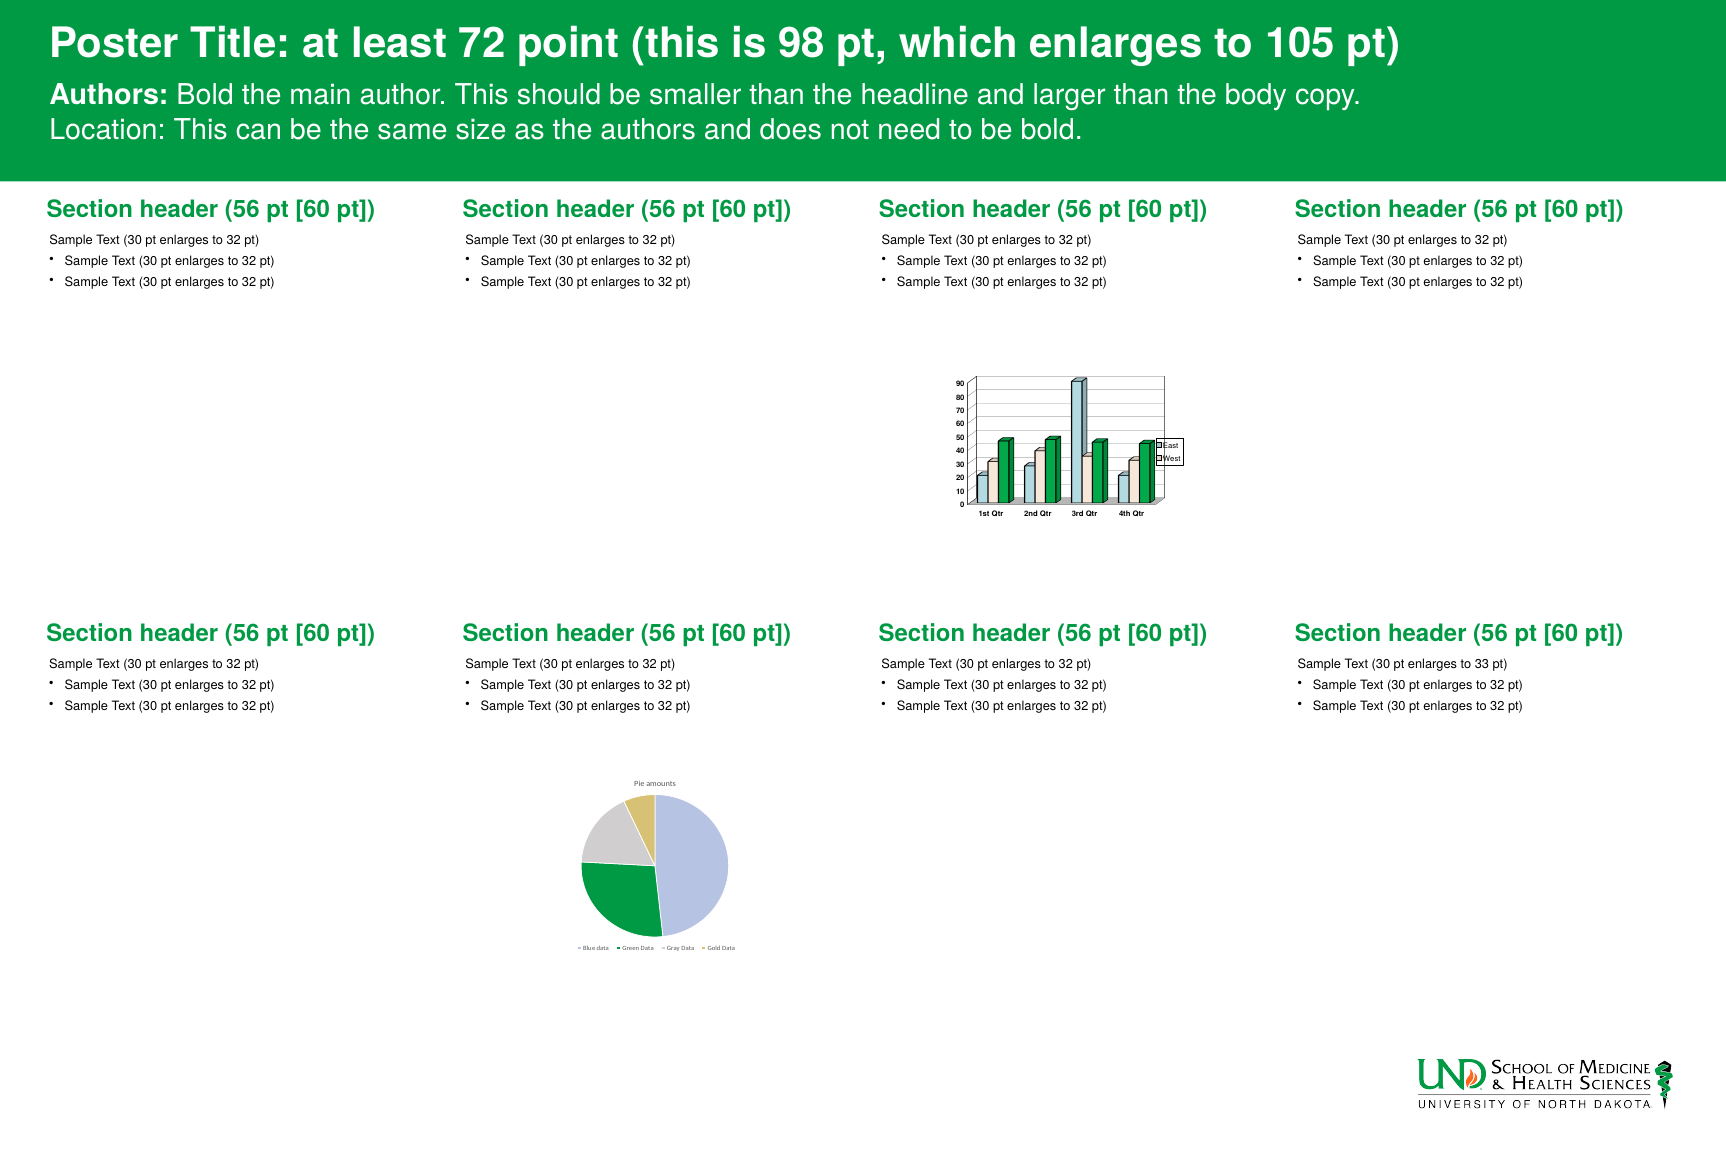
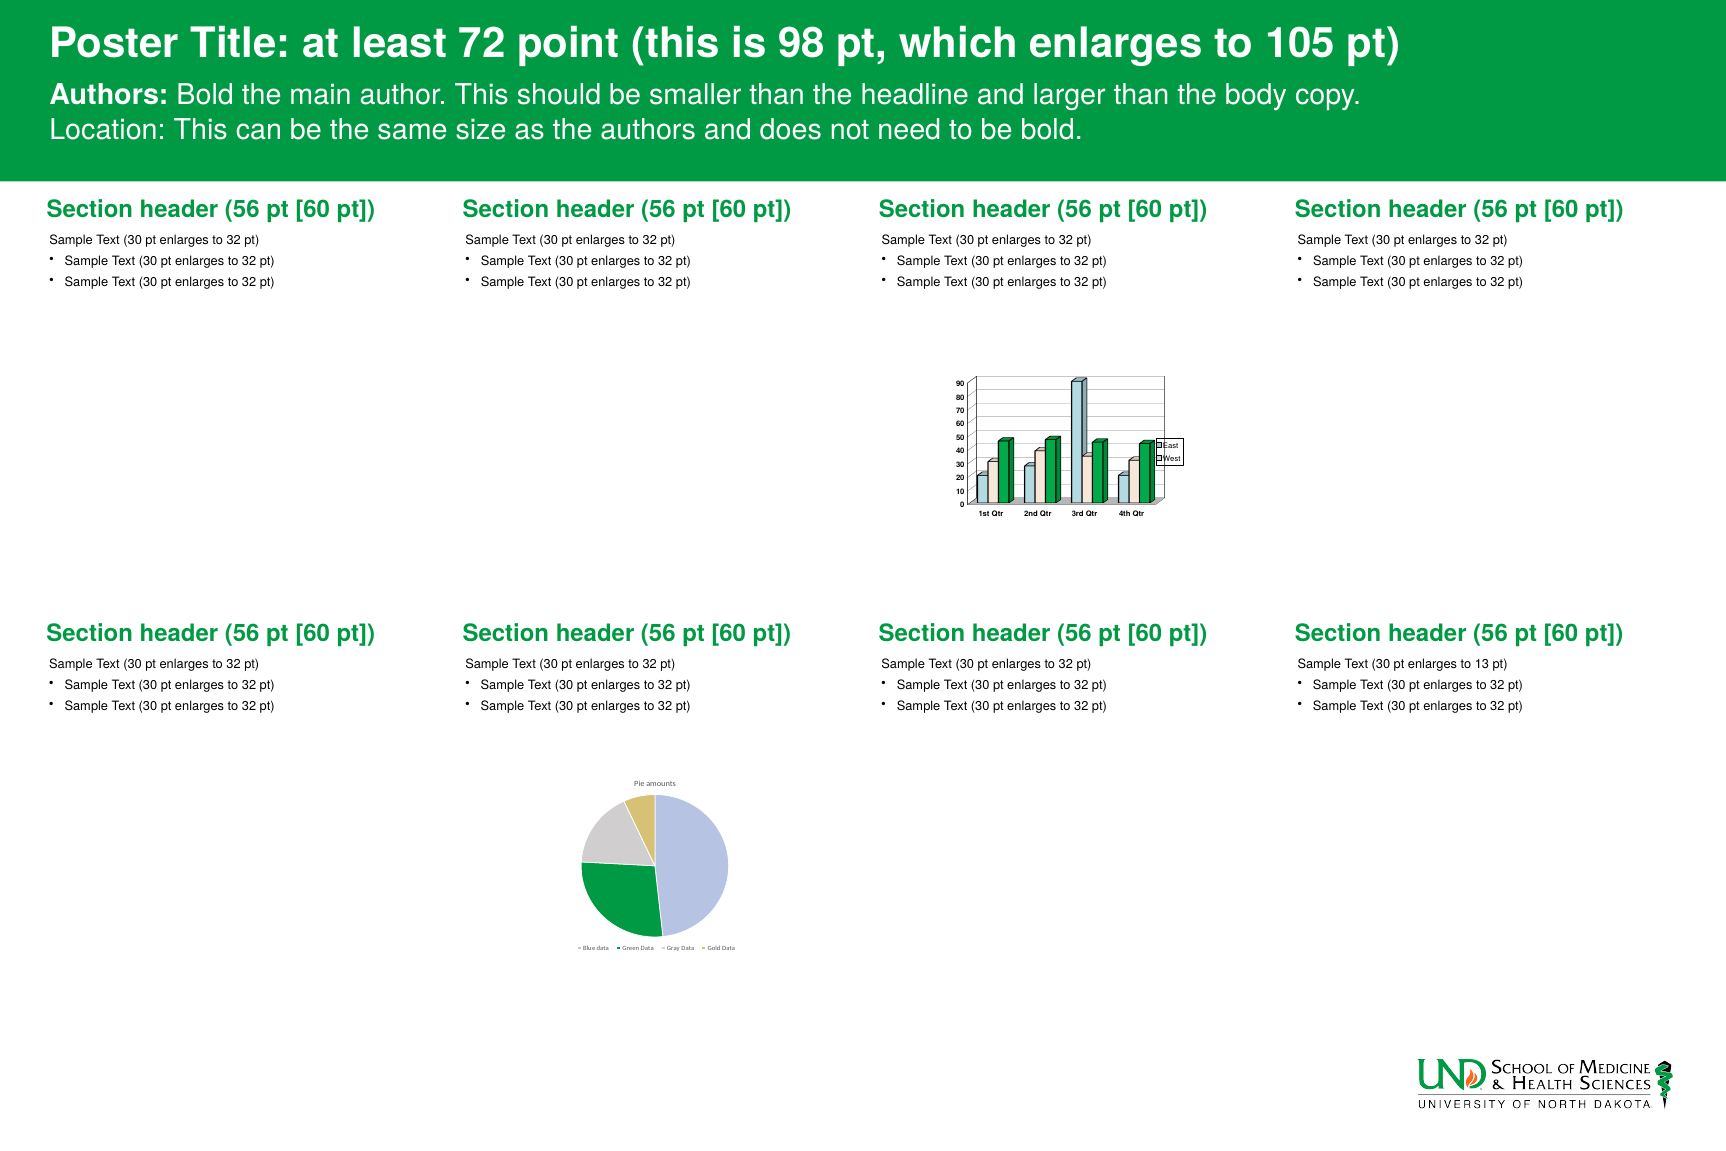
33: 33 -> 13 (1482, 664)
